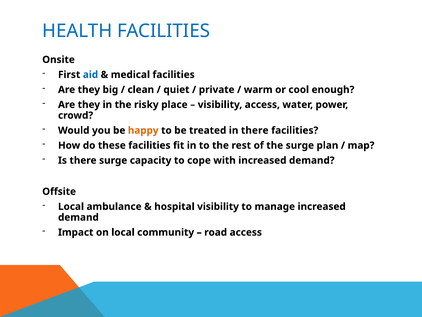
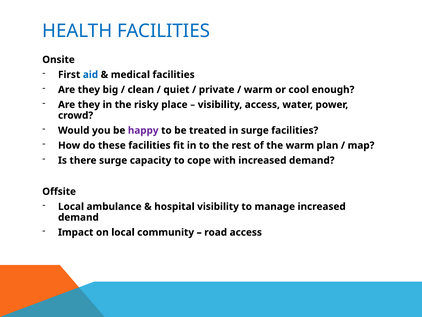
happy colour: orange -> purple (143, 130)
in there: there -> surge (255, 130)
the surge: surge -> warm (300, 145)
